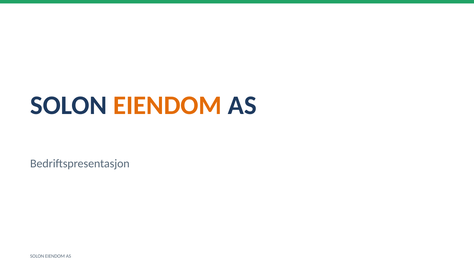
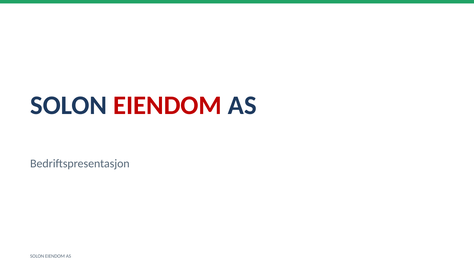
EIENDOM colour: orange -> red (168, 105)
